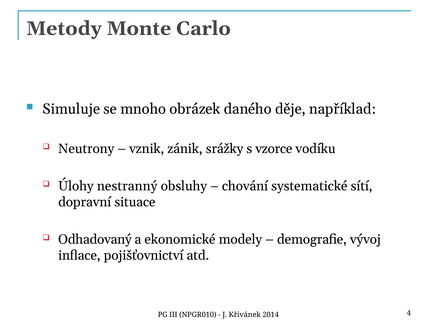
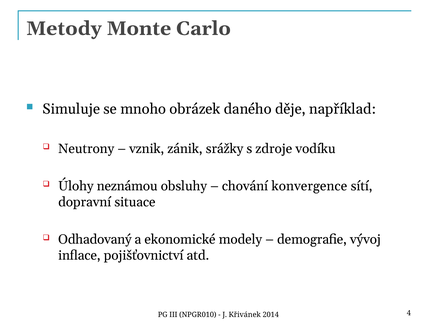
vzorce: vzorce -> zdroje (274, 149)
nestranný: nestranný -> neznámou (127, 186)
systematické: systematické -> konvergence (309, 186)
